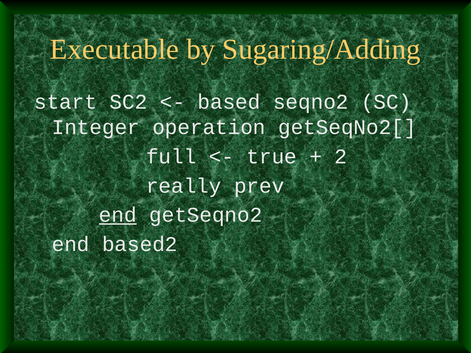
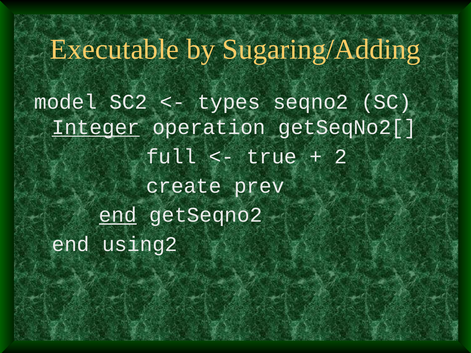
start: start -> model (66, 102)
based: based -> types (229, 102)
Integer underline: none -> present (96, 127)
really: really -> create (184, 186)
based2: based2 -> using2 (140, 245)
